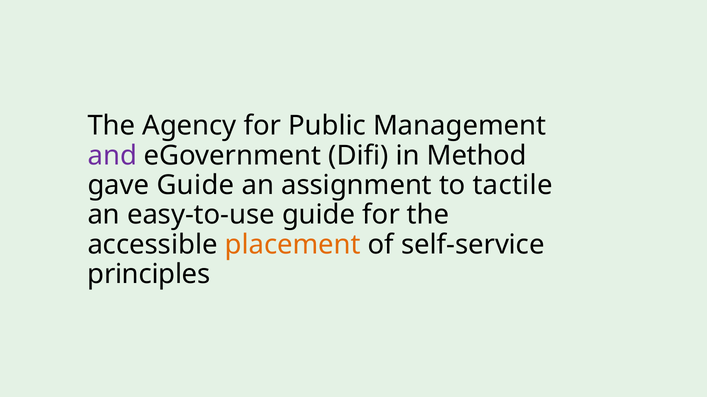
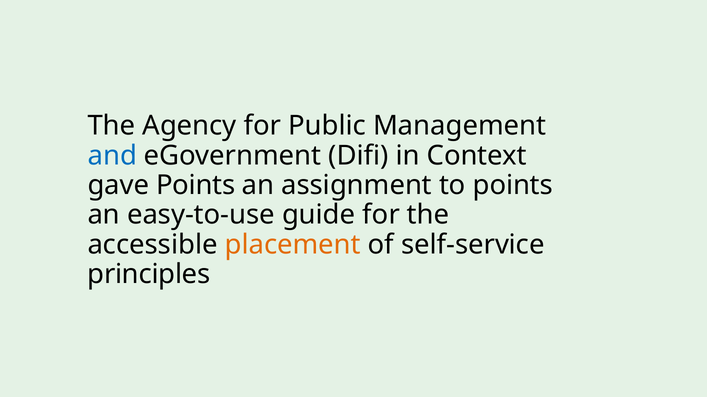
and colour: purple -> blue (112, 156)
Method: Method -> Context (477, 156)
gave Guide: Guide -> Points (196, 185)
to tactile: tactile -> points (513, 185)
